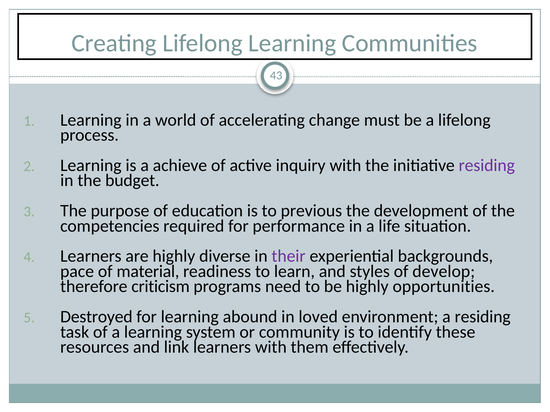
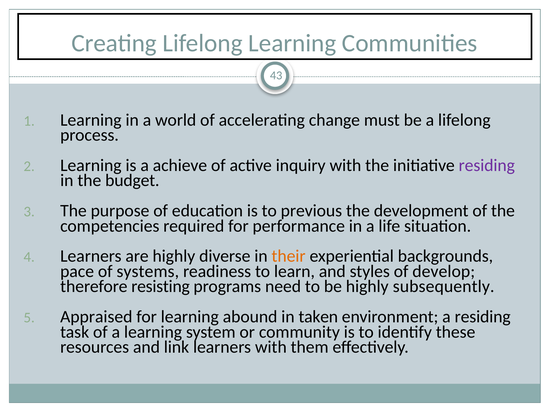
their colour: purple -> orange (289, 257)
material: material -> systems (148, 272)
criticism: criticism -> resisting (161, 287)
opportunities: opportunities -> subsequently (444, 287)
Destroyed: Destroyed -> Appraised (96, 317)
loved: loved -> taken (318, 317)
